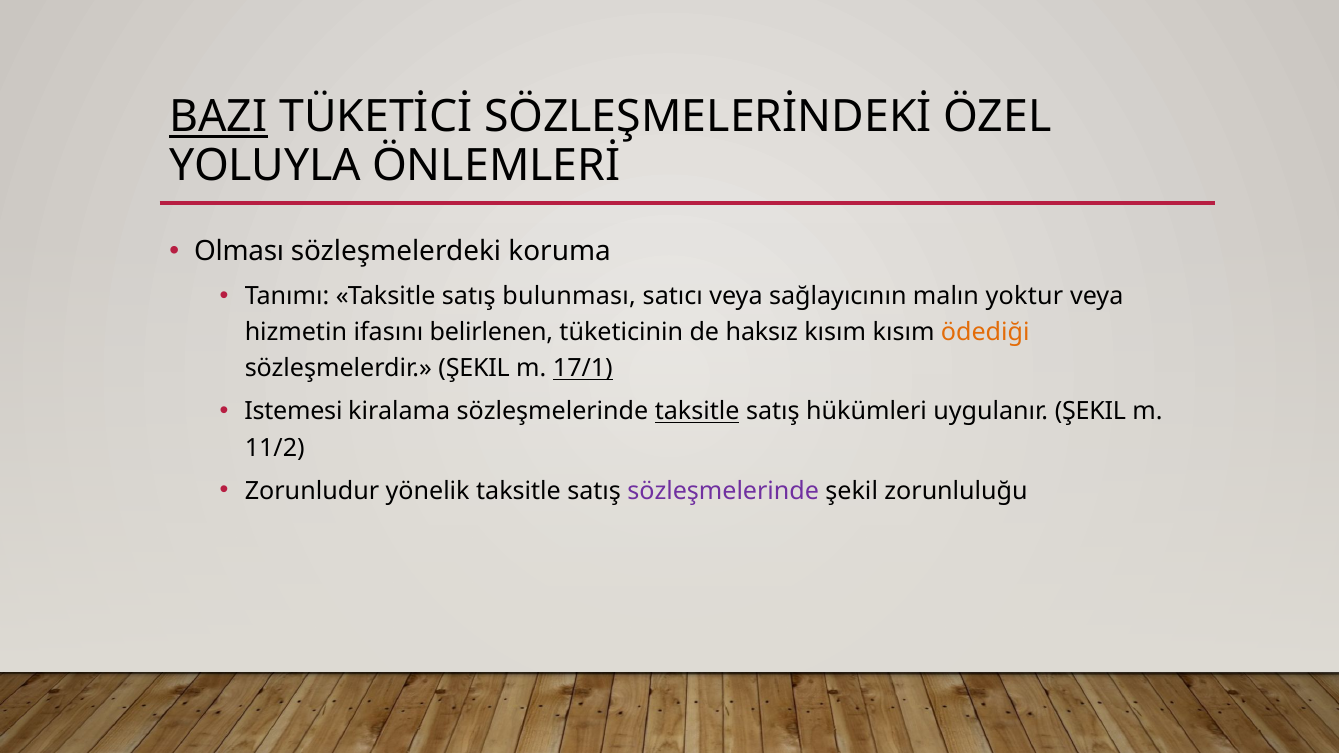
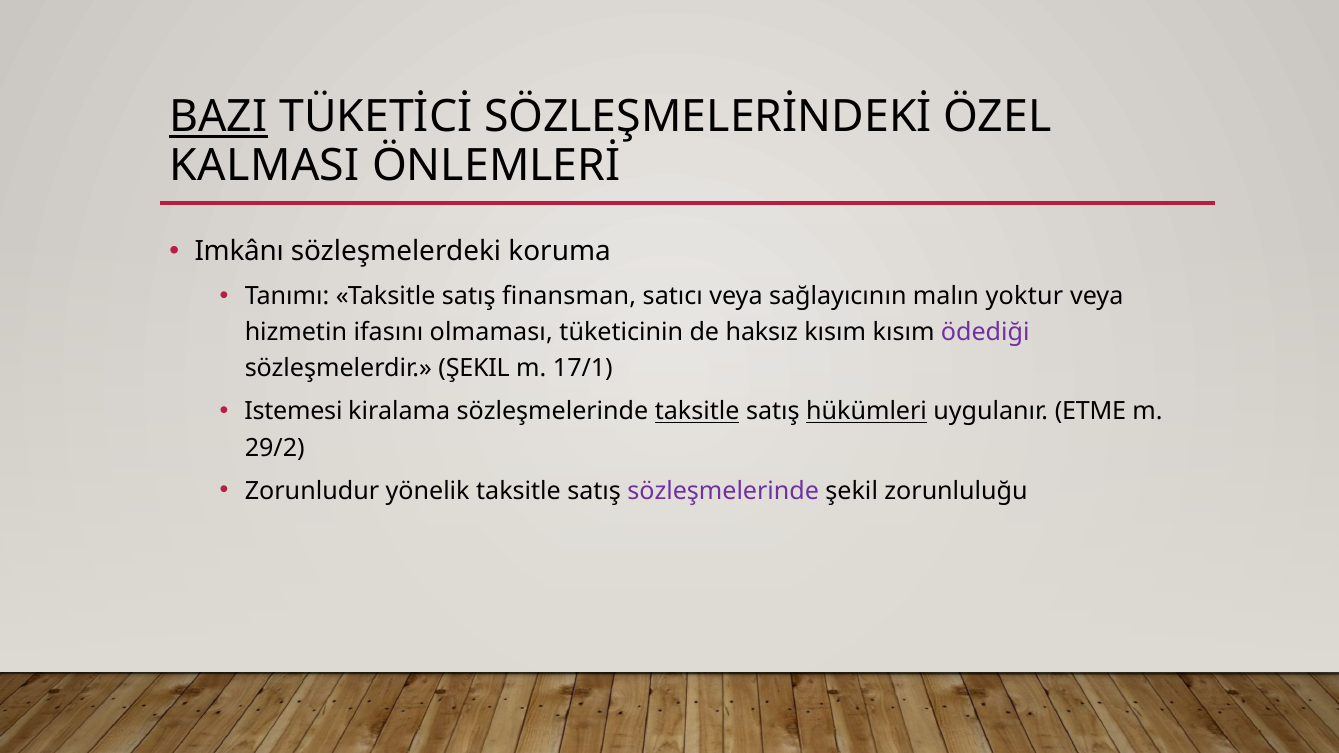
YOLUYLA: YOLUYLA -> KALMASI (265, 165)
Olması: Olması -> Imkânı (239, 252)
bulunması: bulunması -> finansman (569, 296)
belirlenen: belirlenen -> olmaması (491, 332)
ödediği colour: orange -> purple (985, 332)
17/1 underline: present -> none (583, 369)
hükümleri underline: none -> present (867, 412)
uygulanır ŞEKIL: ŞEKIL -> ETME (1090, 412)
11/2: 11/2 -> 29/2 (275, 448)
